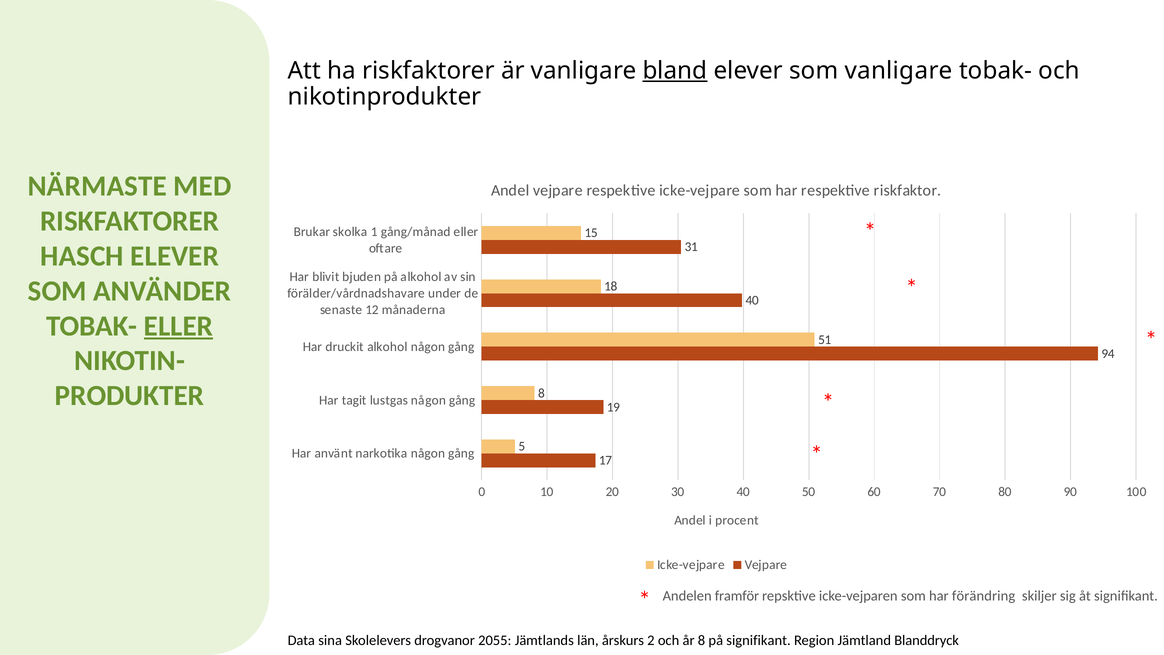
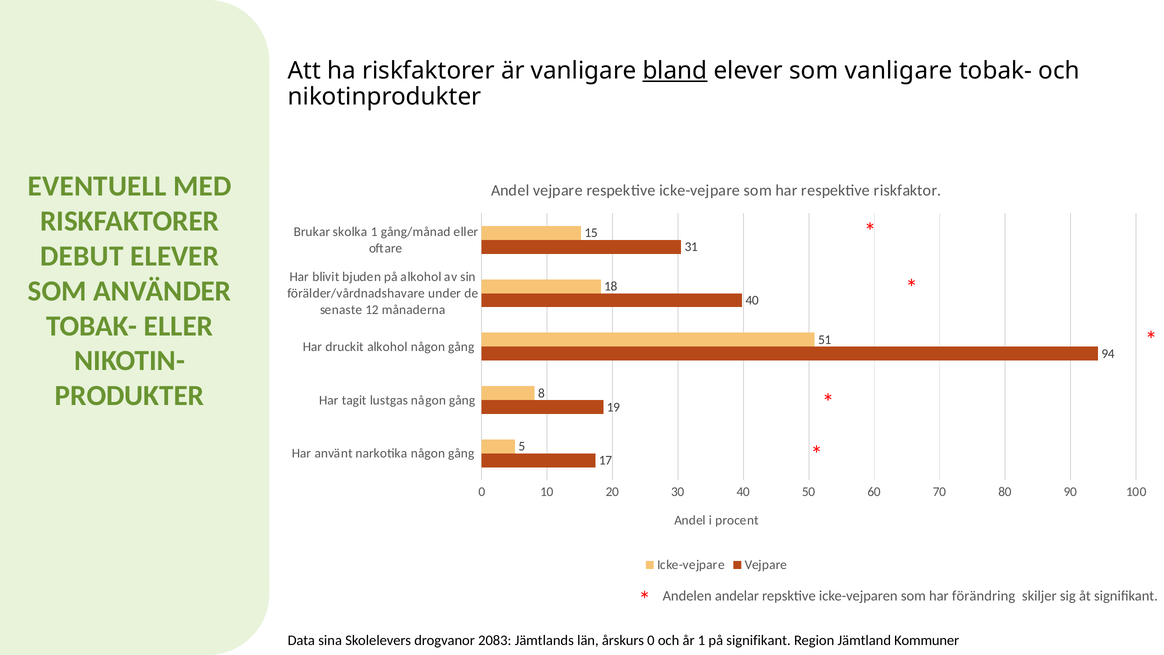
NÄRMASTE: NÄRMASTE -> EVENTUELL (97, 186)
HASCH: HASCH -> DEBUT (82, 256)
ELLER underline: present -> none (178, 326)
framför: framför -> andelar (737, 596)
2055: 2055 -> 2083 (495, 640)
årskurs 2: 2 -> 0 (651, 640)
år 8: 8 -> 1 (702, 640)
Blanddryck: Blanddryck -> Kommuner (927, 640)
